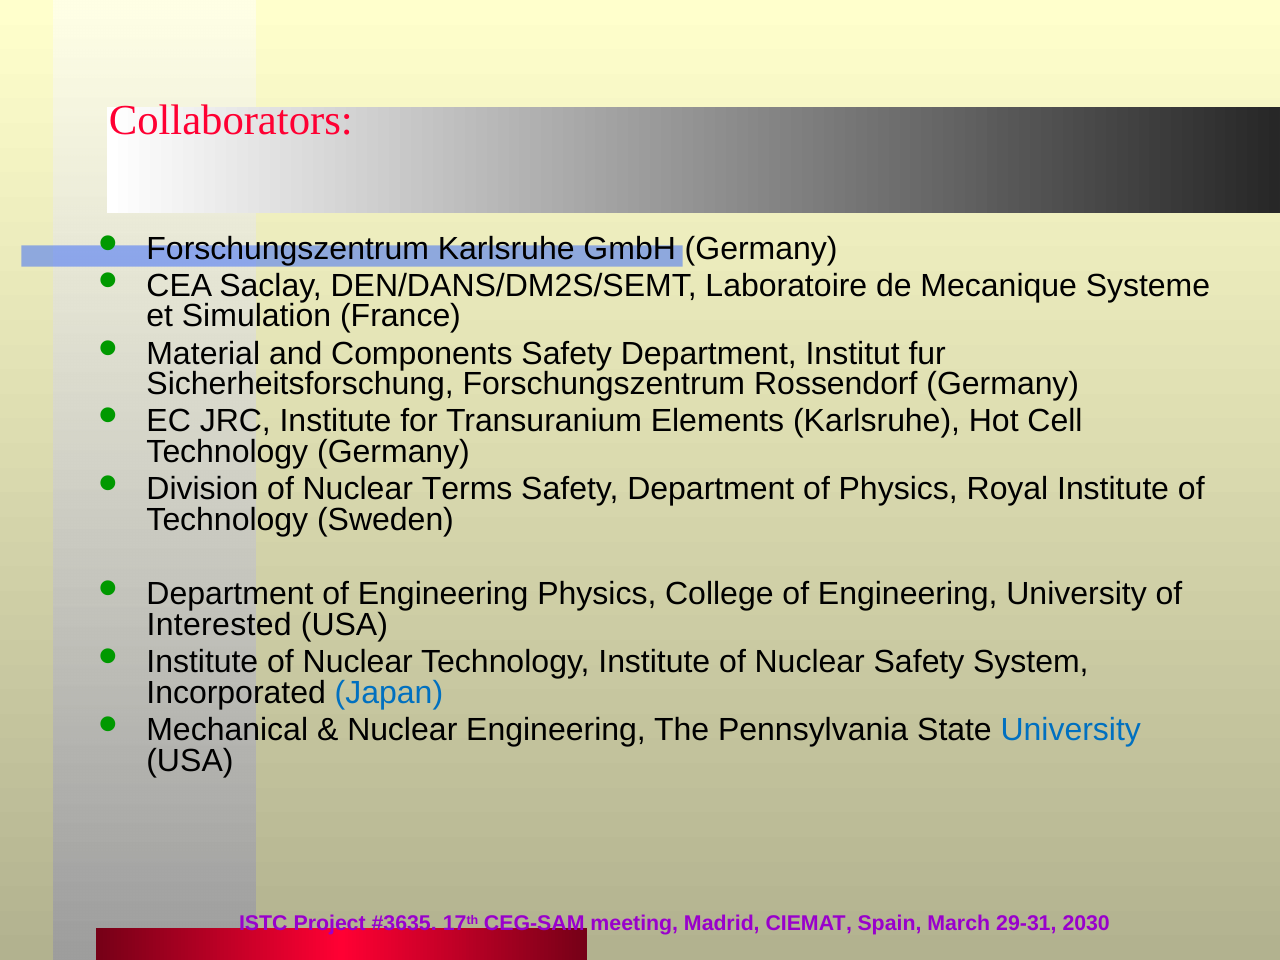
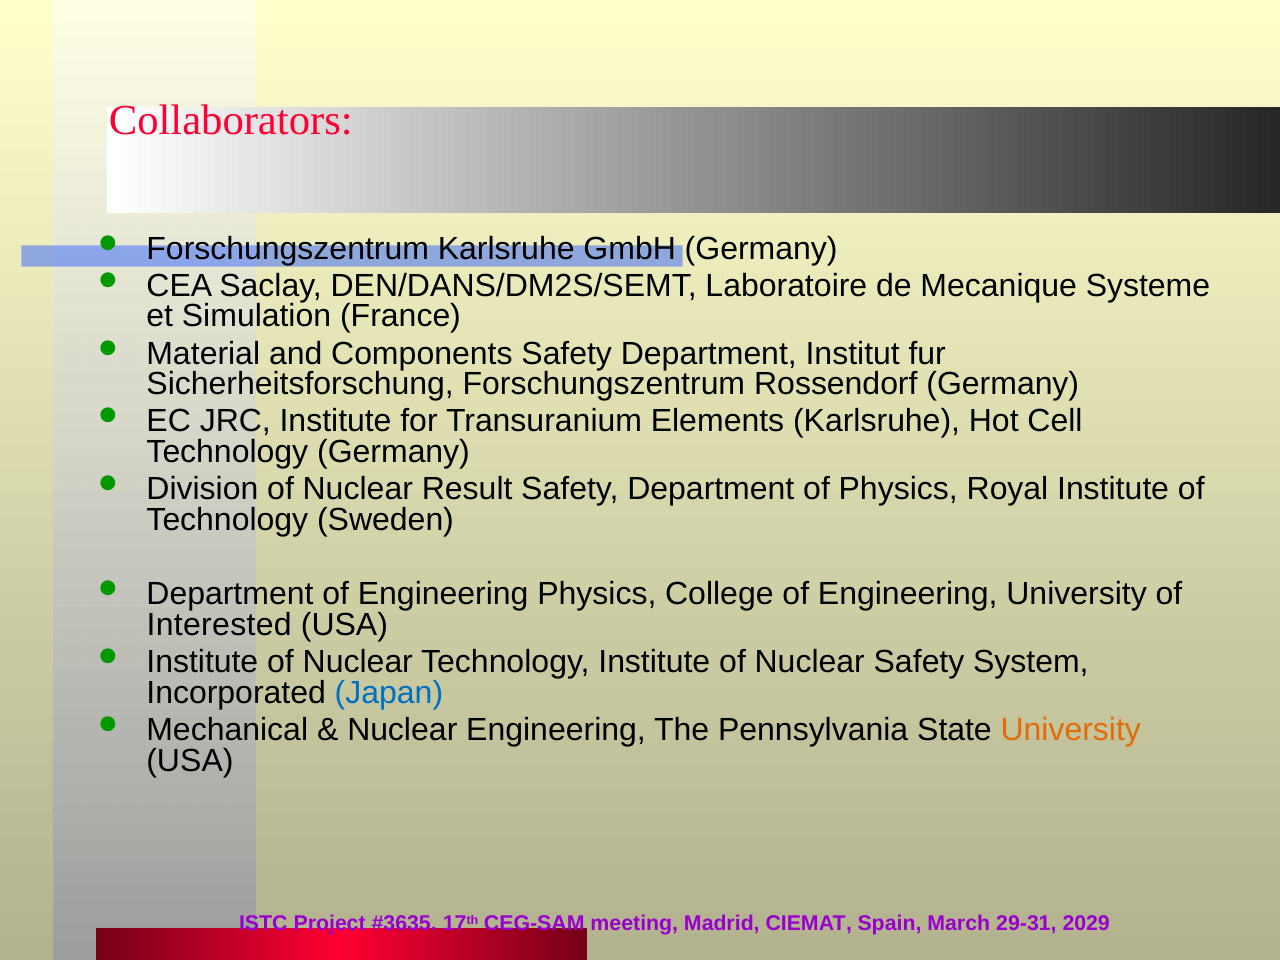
Terms: Terms -> Result (467, 489)
University colour: blue -> orange (1071, 730)
2030: 2030 -> 2029 (1086, 924)
